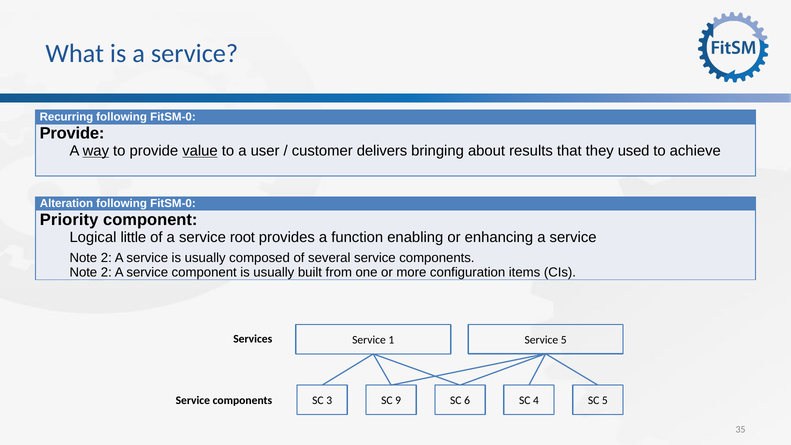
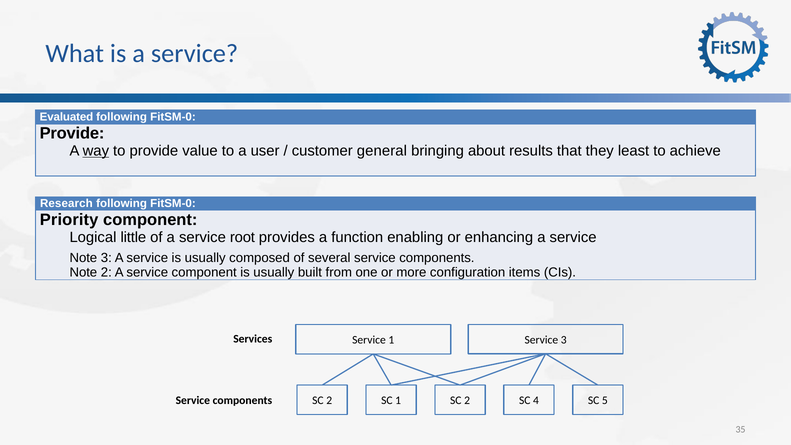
Recurring: Recurring -> Evaluated (66, 117)
value underline: present -> none (200, 151)
delivers: delivers -> general (382, 151)
used: used -> least (634, 151)
Alteration: Alteration -> Research (66, 204)
2: 2 -> 3 (106, 258)
Service 5: 5 -> 3 (564, 340)
3: 3 -> 2 (329, 400)
SC 9: 9 -> 1 (398, 400)
6: 6 -> 2 (467, 400)
